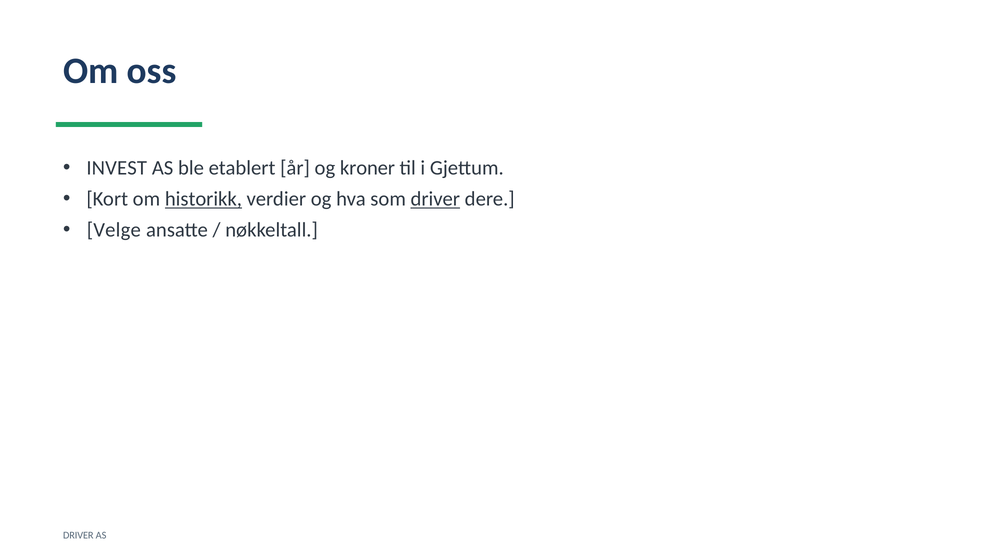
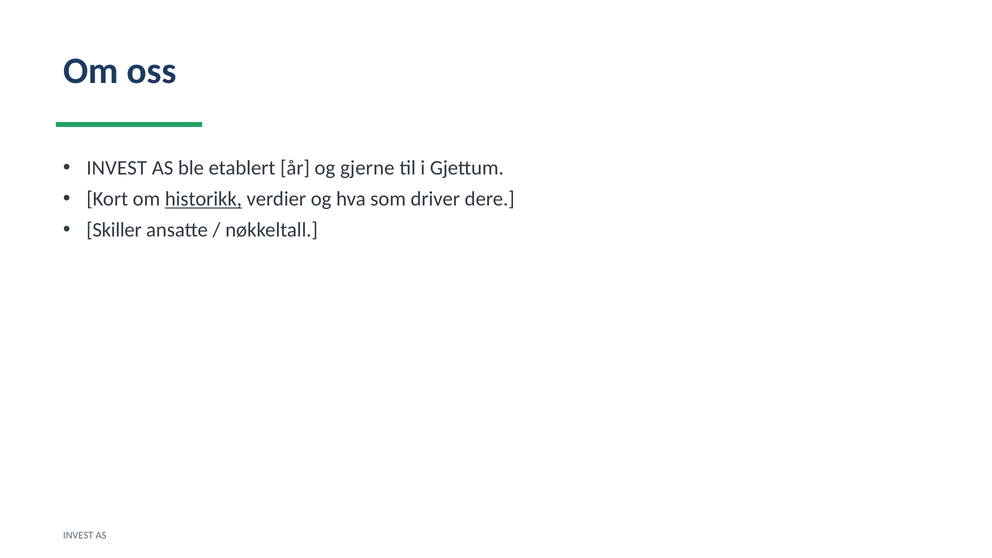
kroner: kroner -> gjerne (367, 168)
driver underline: present -> none (435, 199)
Velge: Velge -> Skiller (114, 230)
DRIVER: DRIVER -> INVEST (78, 535)
